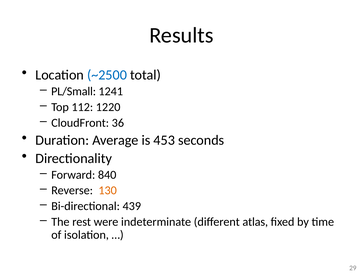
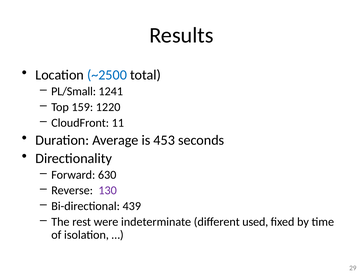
112: 112 -> 159 (82, 107)
36: 36 -> 11 (118, 122)
840: 840 -> 630 (107, 174)
130 colour: orange -> purple (108, 190)
atlas: atlas -> used (255, 221)
